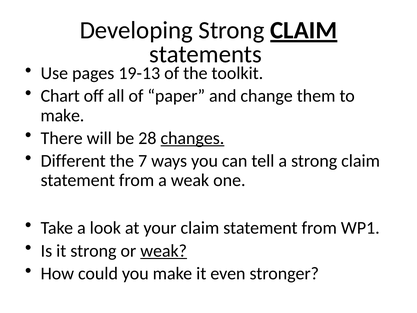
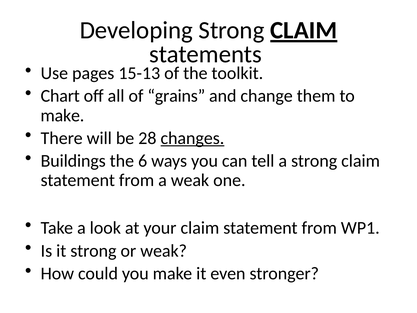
19-13: 19-13 -> 15-13 (139, 73)
paper: paper -> grains (176, 96)
Different: Different -> Buildings (73, 161)
7: 7 -> 6 (143, 161)
weak underline: present -> none (164, 251)
